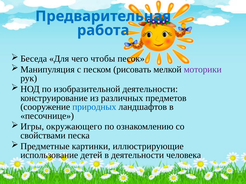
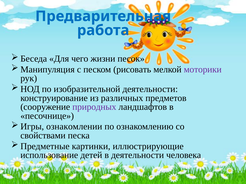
чтобы: чтобы -> жизни (103, 59)
природных colour: blue -> purple (94, 107)
окружающего: окружающего -> ознакомлении (74, 127)
